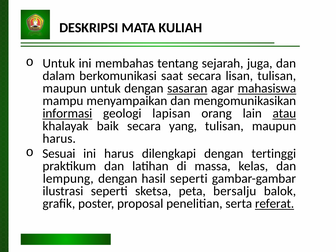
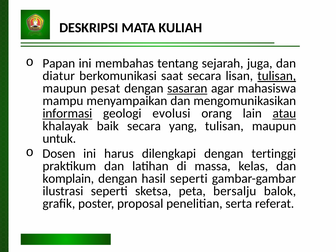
Untuk: Untuk -> Papan (59, 63)
dalam: dalam -> diatur (59, 76)
tulisan underline: none -> present (277, 76)
maupun untuk: untuk -> pesat (105, 88)
mahasiswa underline: present -> none (267, 88)
lapisan: lapisan -> evolusi (171, 113)
harus: harus -> untuk (59, 138)
Sesuai: Sesuai -> Dosen (59, 154)
lempung: lempung -> komplain (68, 179)
referat underline: present -> none (275, 204)
